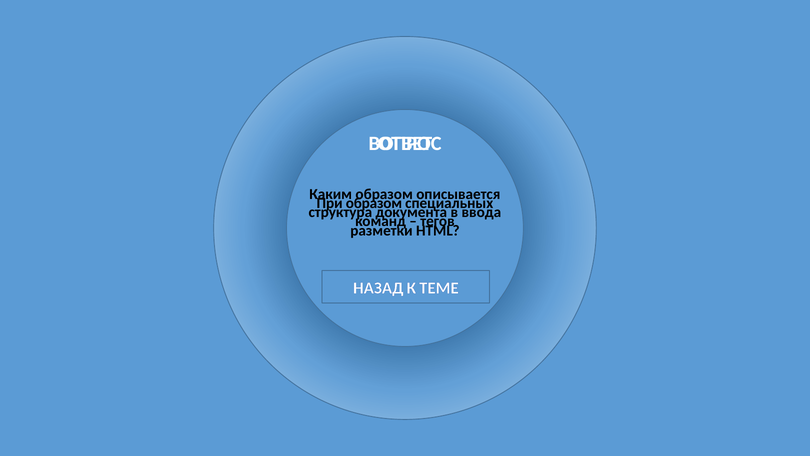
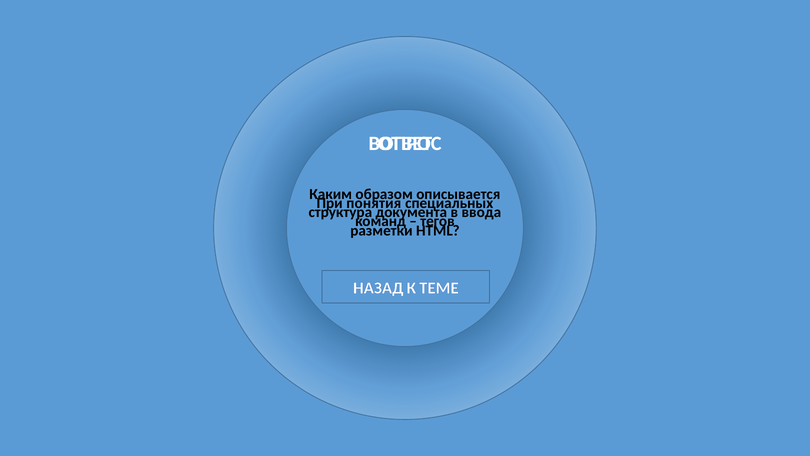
образом: образом -> понятия (374, 203)
